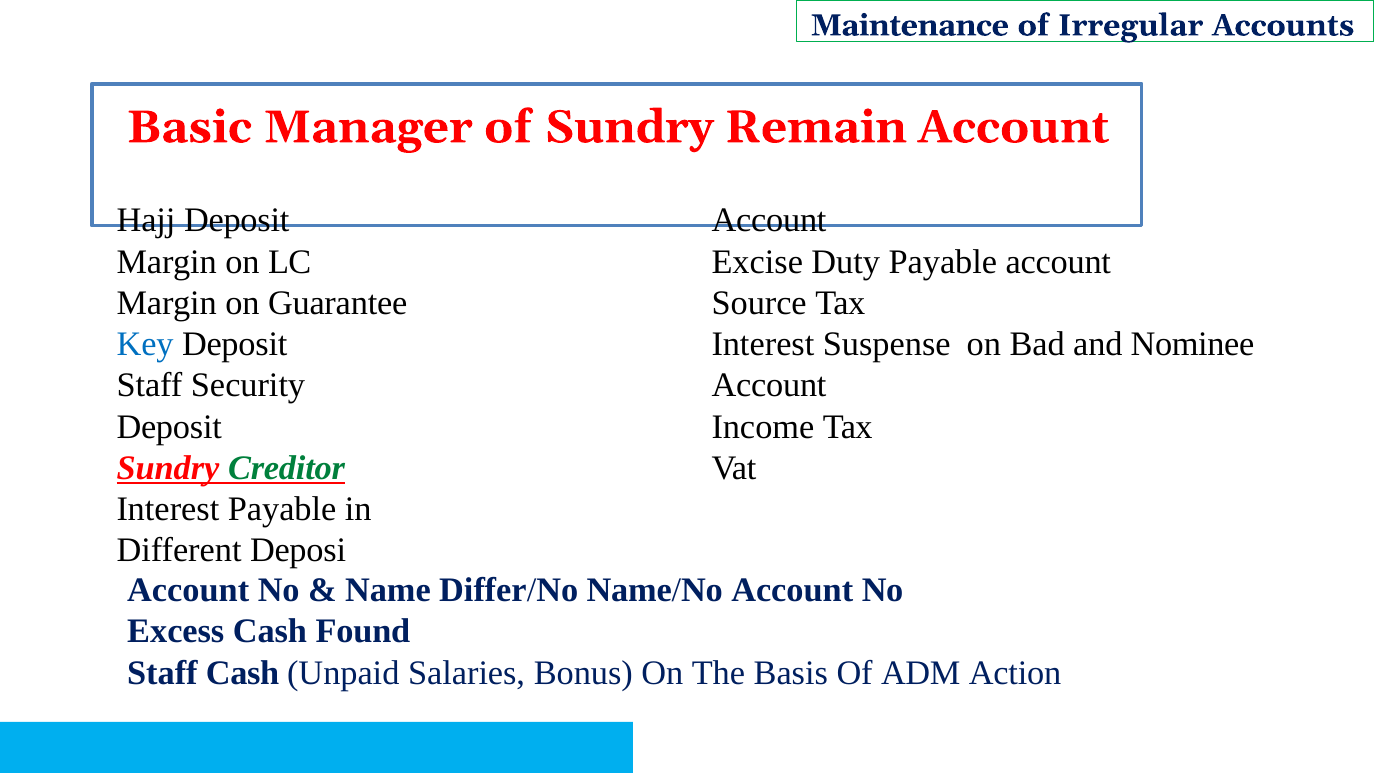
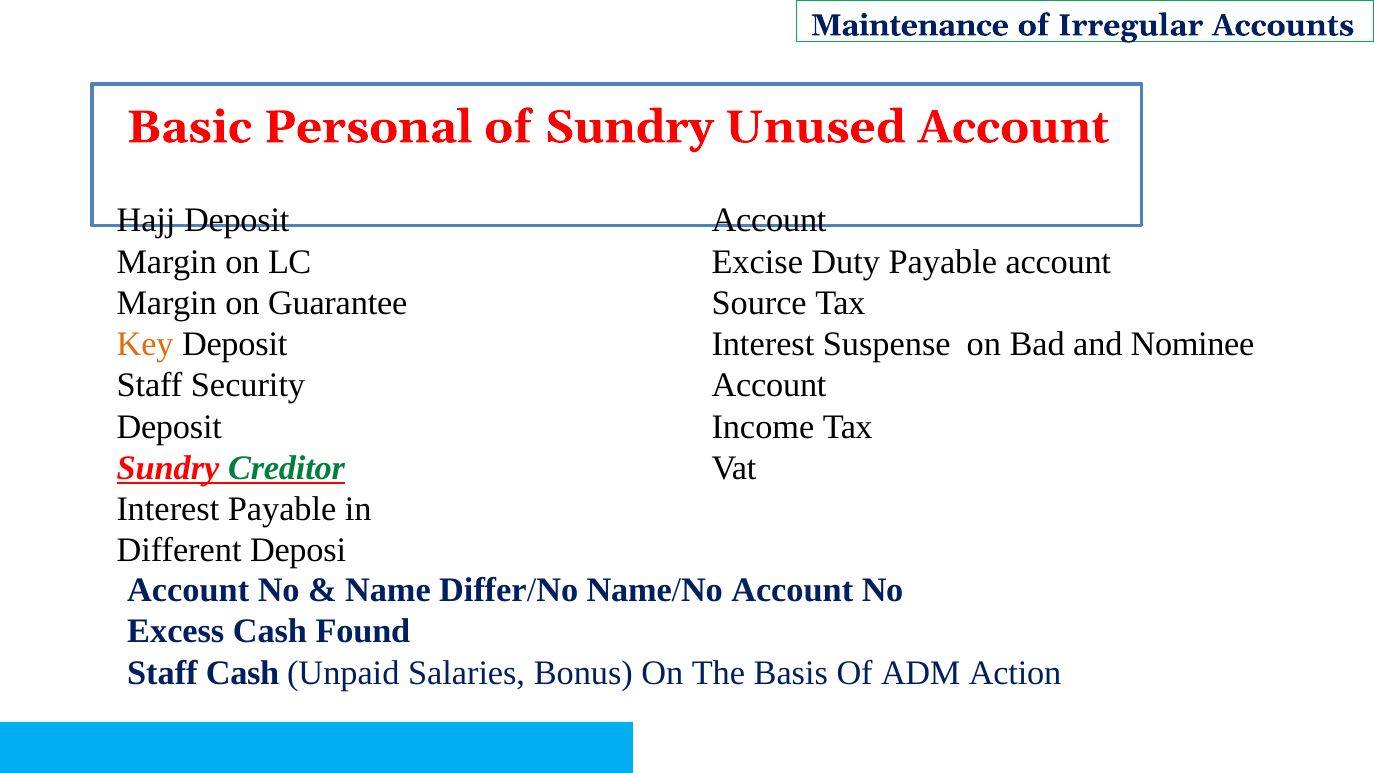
Manager: Manager -> Personal (368, 127)
Remain: Remain -> Unused (816, 127)
Key colour: blue -> orange (145, 344)
